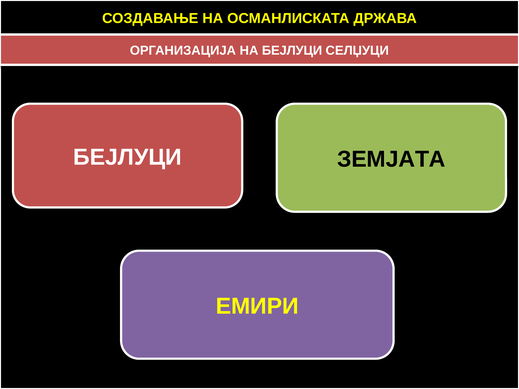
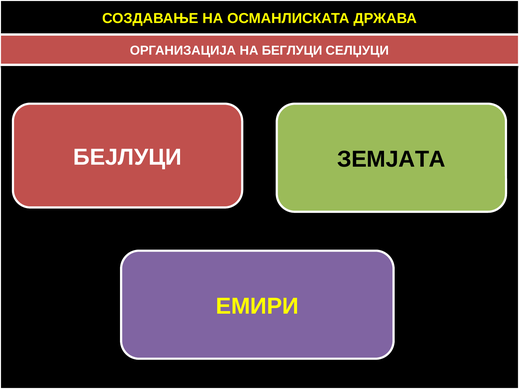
НА БЕЈЛУЦИ: БЕЈЛУЦИ -> БЕГЛУЦИ (292, 51)
